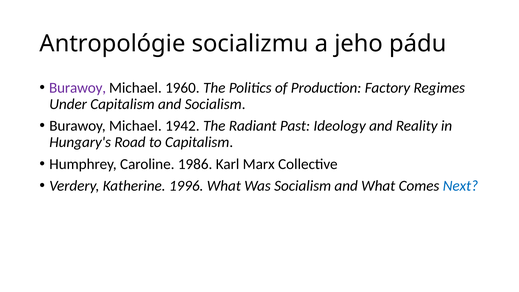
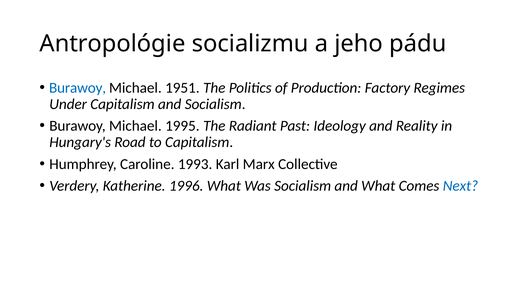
Burawoy colour: purple -> blue (78, 88)
1960: 1960 -> 1951 (182, 88)
1942: 1942 -> 1995 (182, 126)
1986: 1986 -> 1993 (195, 164)
